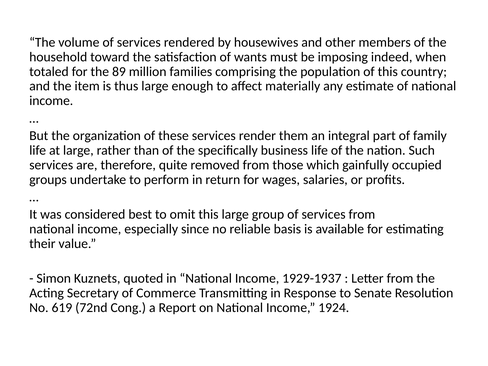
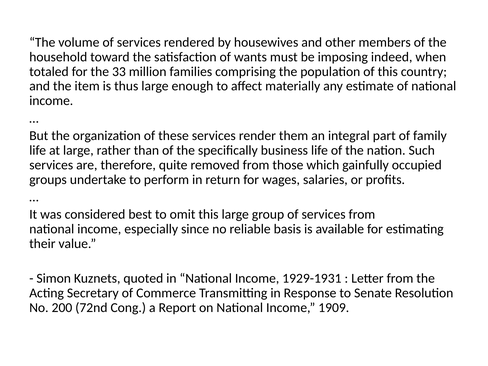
89: 89 -> 33 (119, 72)
1929-1937: 1929-1937 -> 1929-1931 (312, 278)
619: 619 -> 200 (62, 308)
1924: 1924 -> 1909 (334, 308)
